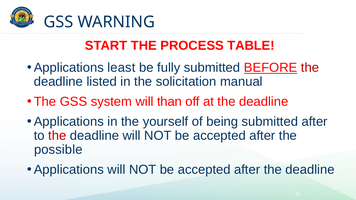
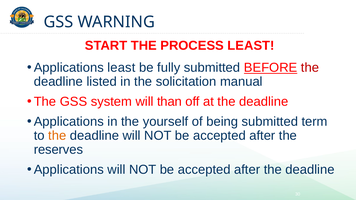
PROCESS TABLE: TABLE -> LEAST (251, 46)
submitted after: after -> term (315, 122)
the colour: red -> orange (57, 136)
possible: possible -> reserves (58, 150)
